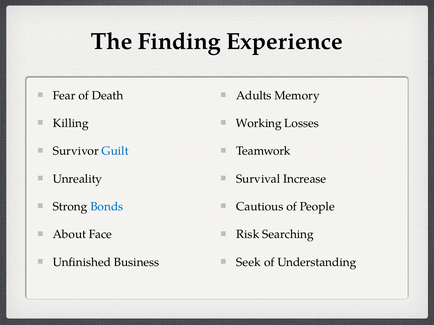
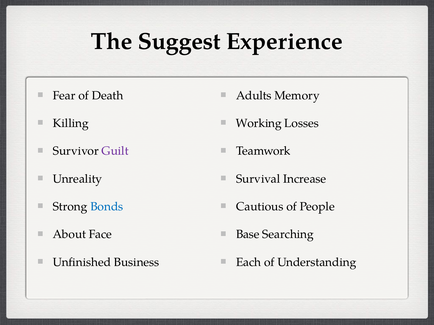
Finding: Finding -> Suggest (179, 42)
Guilt colour: blue -> purple (115, 151)
Risk: Risk -> Base (248, 235)
Seek: Seek -> Each (249, 263)
